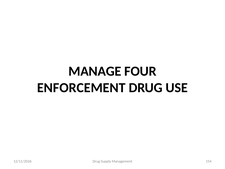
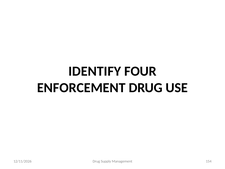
MANAGE: MANAGE -> IDENTIFY (95, 71)
